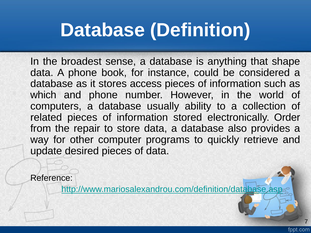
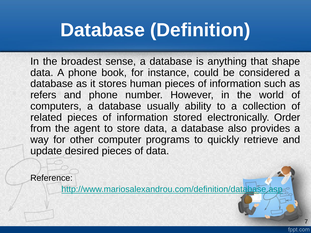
access: access -> human (146, 84)
which: which -> refers (43, 95)
repair: repair -> agent (87, 129)
